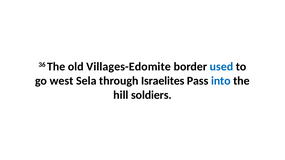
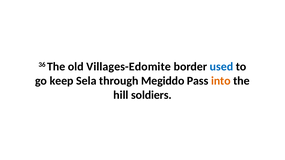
west: west -> keep (62, 81)
Israelites: Israelites -> Megiddo (163, 81)
into colour: blue -> orange (221, 81)
